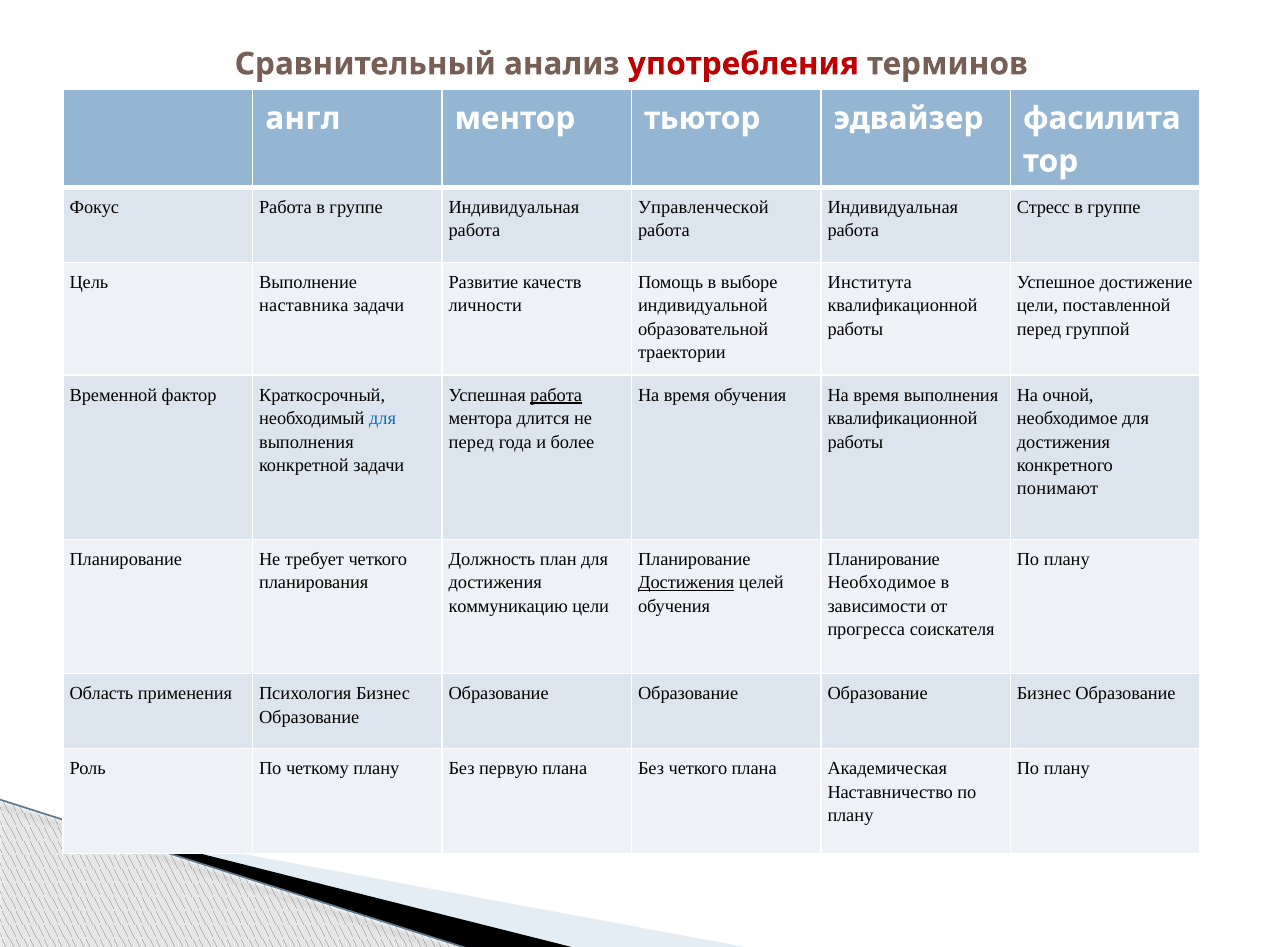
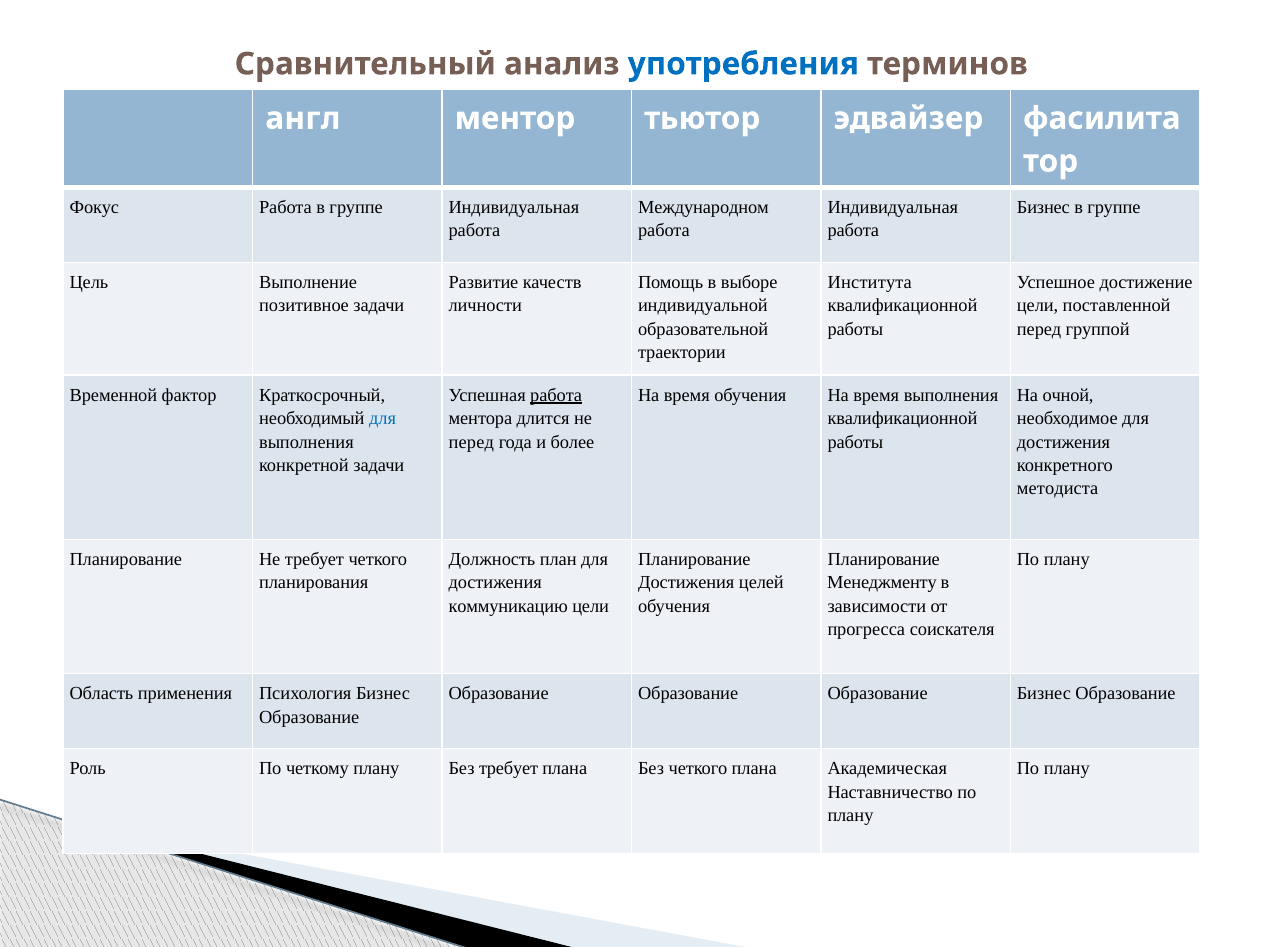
употребления colour: red -> blue (743, 64)
Управленческой: Управленческой -> Международном (703, 207)
Стресс: Стресс -> Бизнес (1043, 207)
наставника: наставника -> позитивное (304, 306)
понимают: понимают -> методиста (1058, 489)
Достижения underline: present -> none (686, 583)
Необходимое: Необходимое -> Менеджменту (882, 583)
Без первую: первую -> требует (509, 769)
